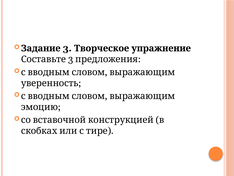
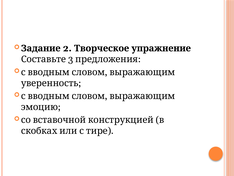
3: 3 -> 2 (67, 48)
